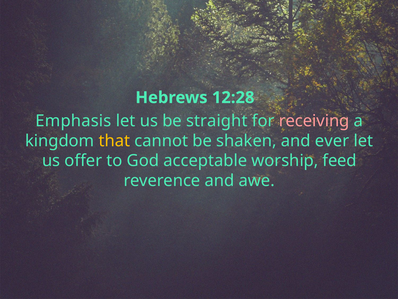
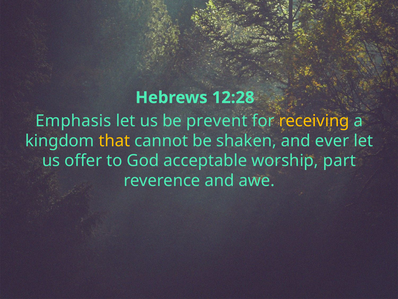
straight: straight -> prevent (217, 121)
receiving colour: pink -> yellow (314, 121)
feed: feed -> part (339, 160)
